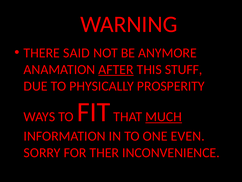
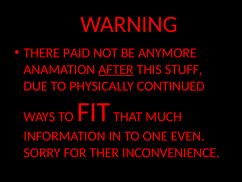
SAID: SAID -> PAID (77, 53)
PROSPERITY: PROSPERITY -> CONTINUED (171, 86)
MUCH underline: present -> none (164, 117)
